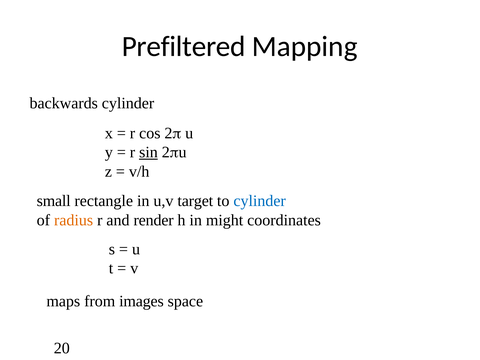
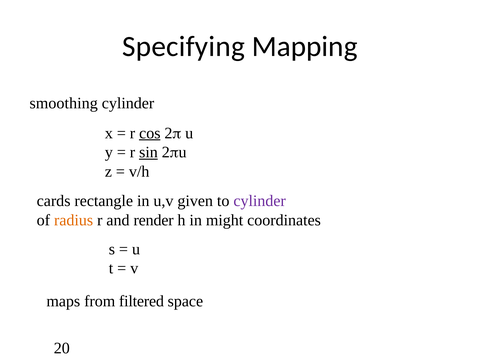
Prefiltered: Prefiltered -> Specifying (183, 46)
backwards: backwards -> smoothing (64, 103)
cos underline: none -> present (150, 133)
small: small -> cards (54, 201)
target: target -> given (195, 201)
cylinder colour: blue -> purple (260, 201)
images: images -> filtered (141, 301)
